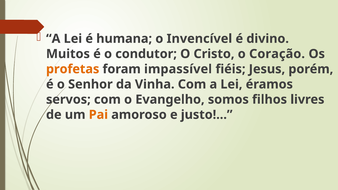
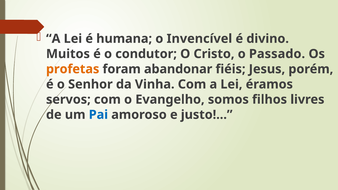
Coração: Coração -> Passado (277, 54)
impassível: impassível -> abandonar (178, 69)
Pai colour: orange -> blue (98, 115)
